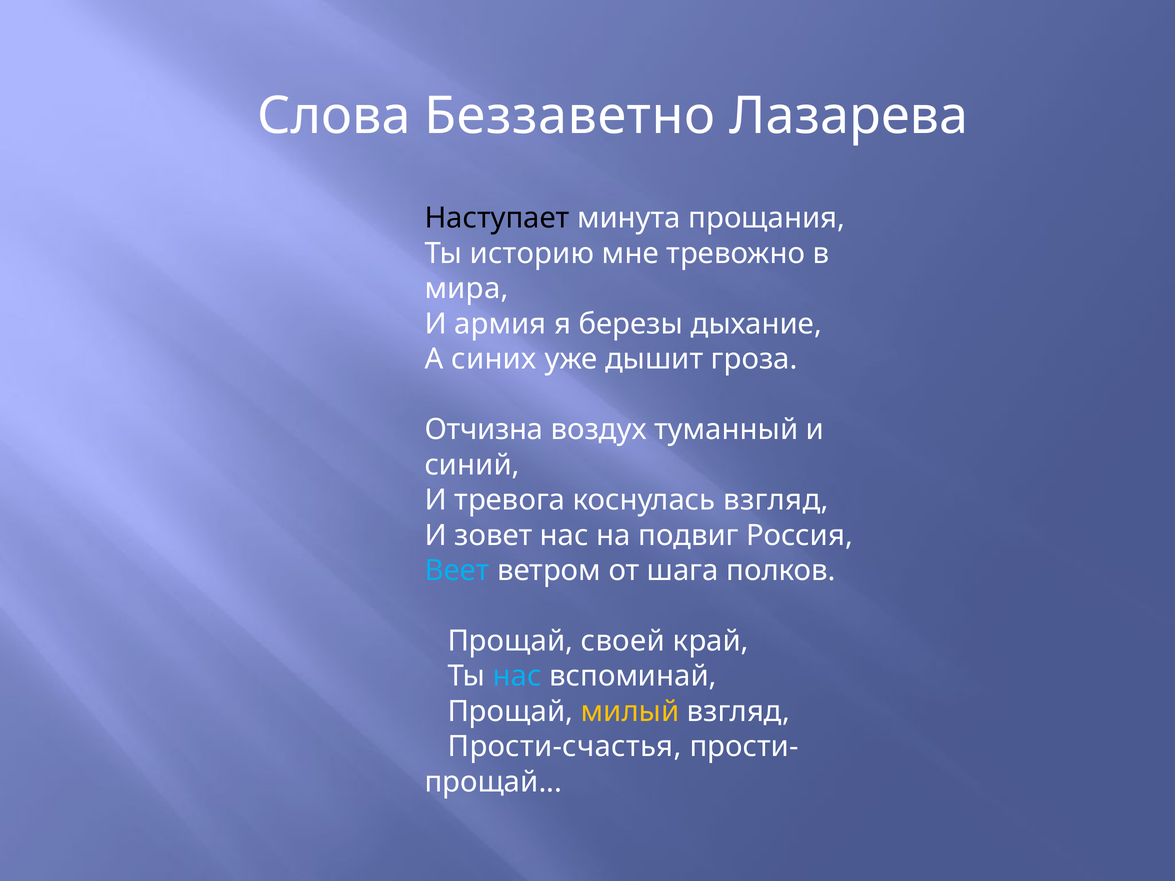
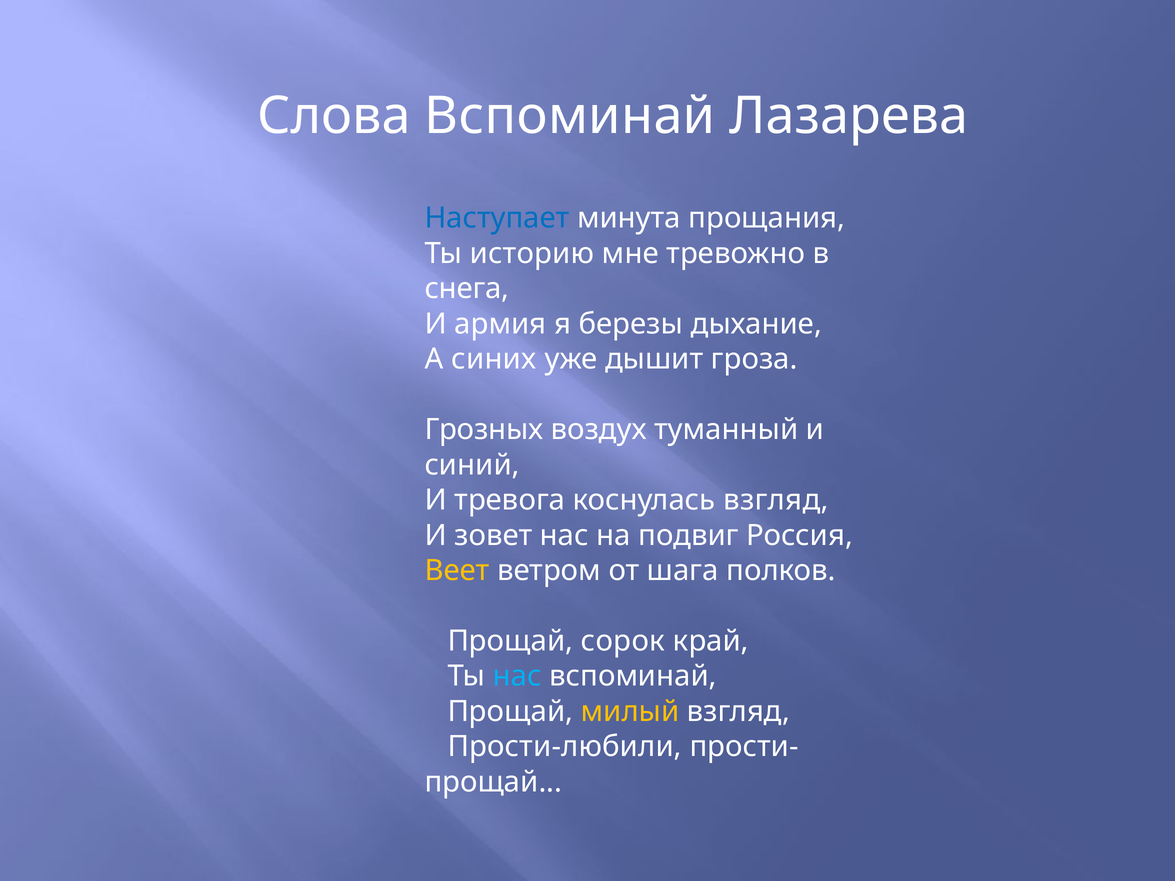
Слова Беззаветно: Беззаветно -> Вспоминай (570, 116)
Наступает colour: black -> blue (497, 218)
мира: мира -> снега (467, 289)
Отчизна: Отчизна -> Грозных (484, 430)
Веет colour: light blue -> yellow (457, 571)
своей: своей -> сорок (623, 641)
Прости-счастья: Прости-счастья -> Прости-любили (565, 747)
